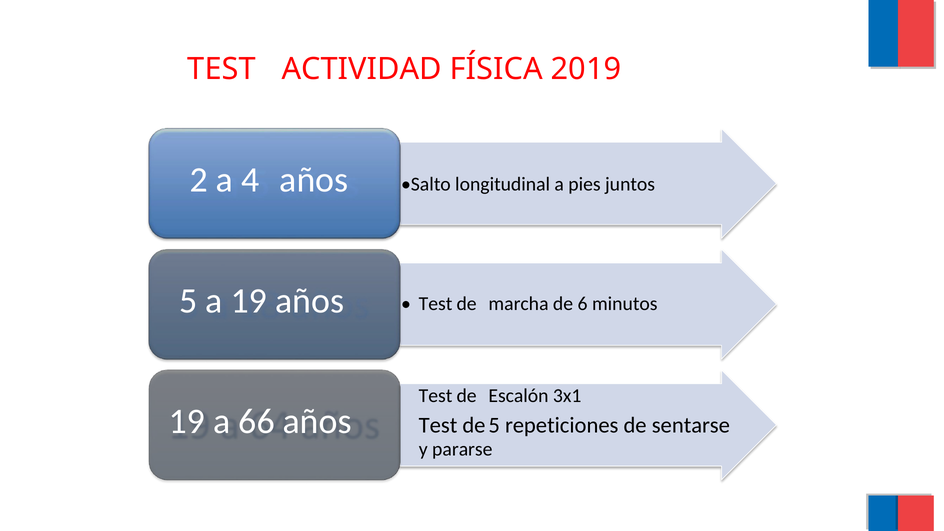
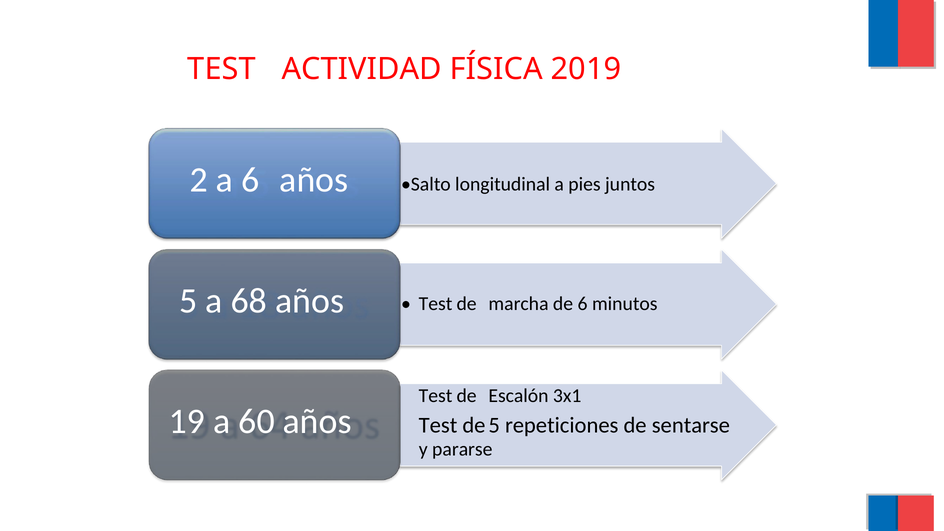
a 4: 4 -> 6 (250, 180)
a 19: 19 -> 68 (249, 301)
66: 66 -> 60 (257, 422)
